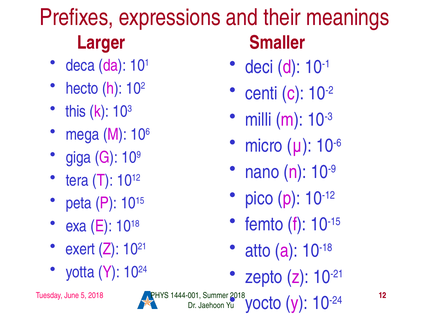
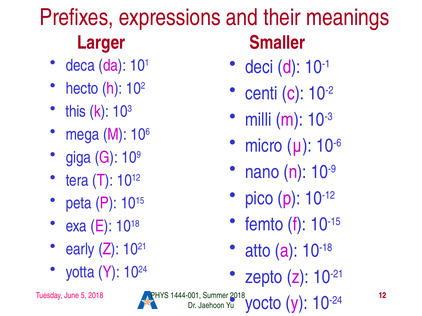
exert: exert -> early (80, 250)
